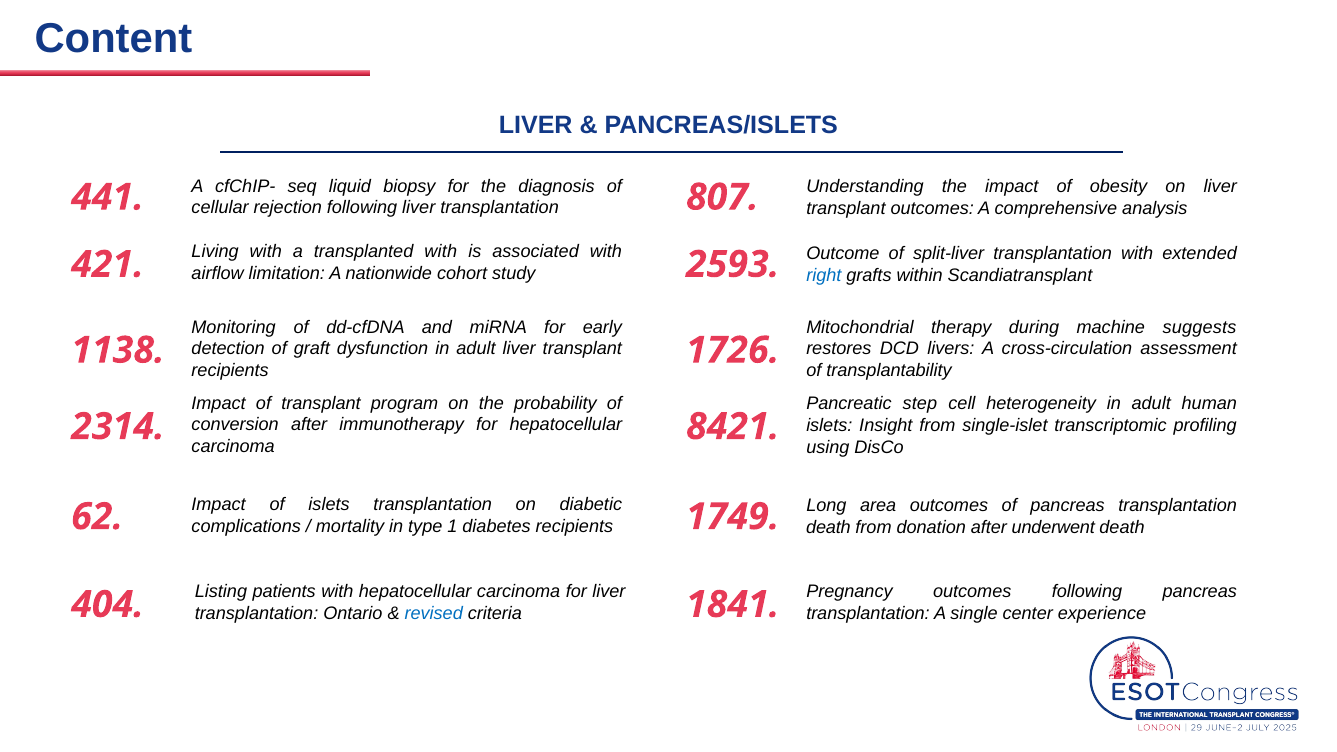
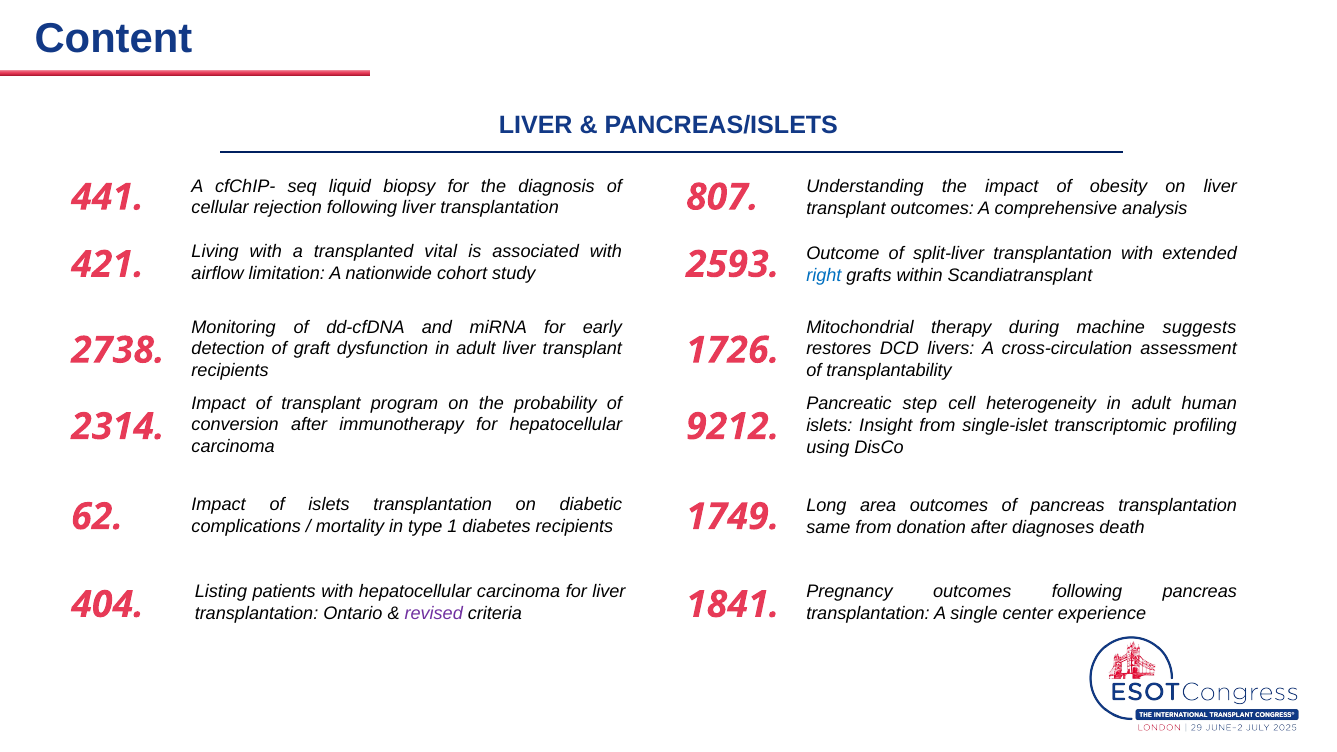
transplanted with: with -> vital (441, 251)
1138: 1138 -> 2738 (118, 350)
8421: 8421 -> 9212 (733, 427)
death: death -> same (828, 528)
underwent: underwent -> diagnoses (1053, 528)
revised colour: blue -> purple (434, 613)
